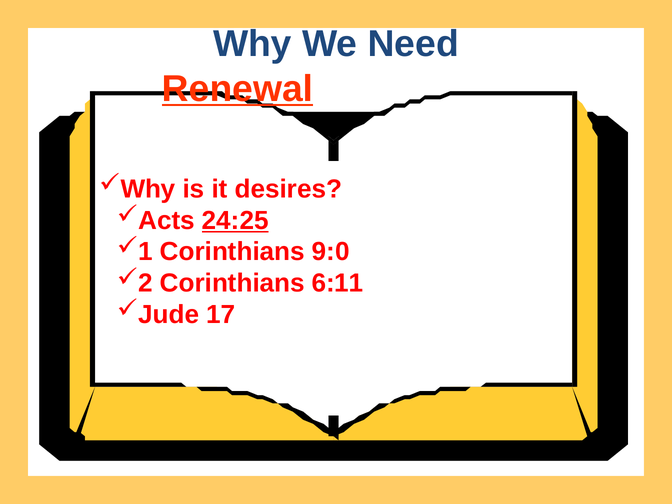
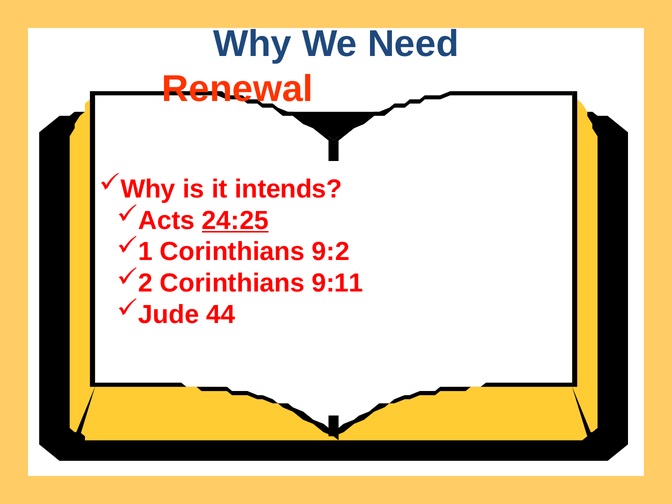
Renewal underline: present -> none (238, 89)
desires: desires -> intends (288, 189)
9:0: 9:0 -> 9:2 (331, 252)
6:11: 6:11 -> 9:11 (337, 283)
17: 17 -> 44 (221, 315)
